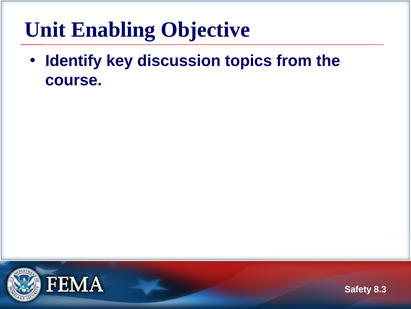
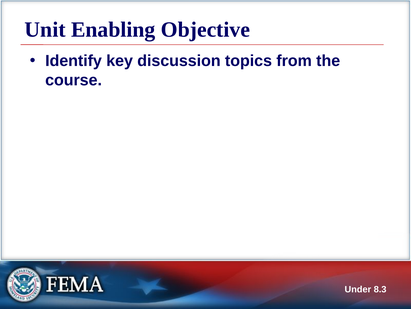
Safety: Safety -> Under (358, 289)
